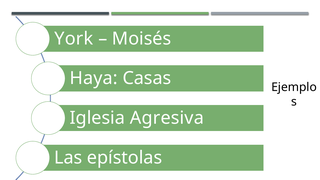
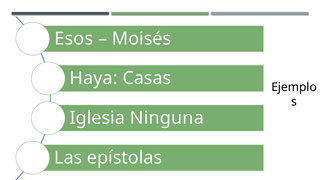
York: York -> Esos (74, 39)
Agresiva: Agresiva -> Ninguna (167, 118)
